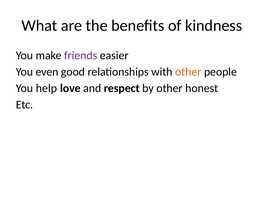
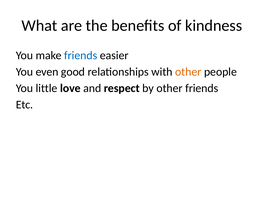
friends colour: purple -> blue (81, 55)
help: help -> little (47, 88)
other honest: honest -> friends (202, 88)
